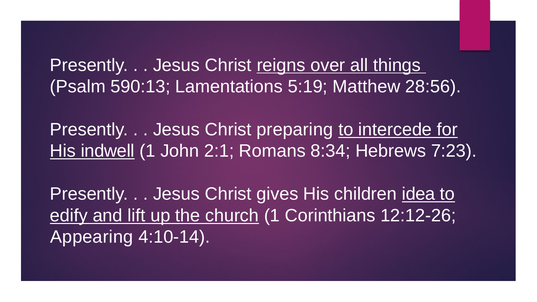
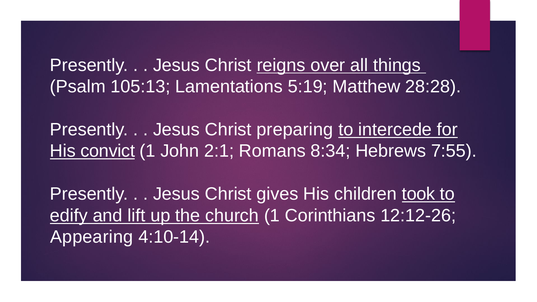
590:13: 590:13 -> 105:13 (140, 87)
28:56: 28:56 -> 28:28 (433, 87)
indwell: indwell -> convict (108, 151)
7:23: 7:23 -> 7:55 (454, 151)
idea: idea -> took (419, 194)
